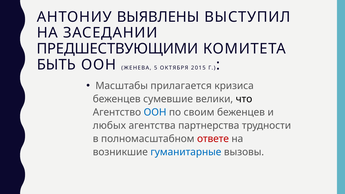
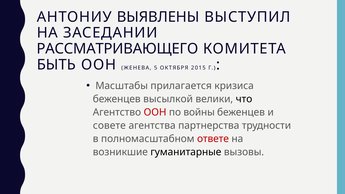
ПРЕДШЕСТВУЮЩИМИ: ПРЕДШЕСТВУЮЩИМИ -> РАССМАТРИВАЮЩЕГО (117, 49)
сумевшие: сумевшие -> высылкой (168, 99)
ООН colour: blue -> red (155, 112)
своим: своим -> войны (199, 112)
любых: любых -> совете (109, 126)
гуманитарные colour: blue -> black (186, 152)
